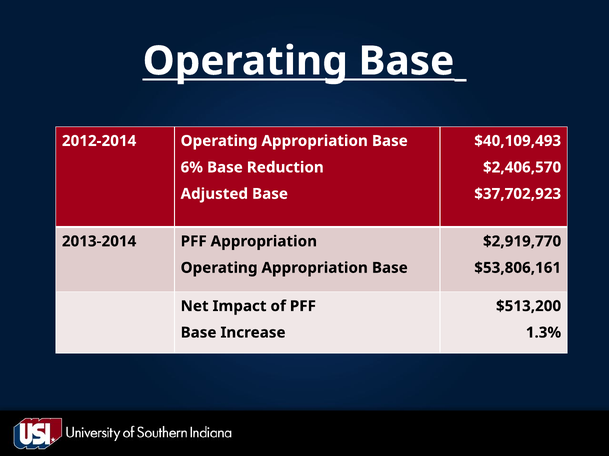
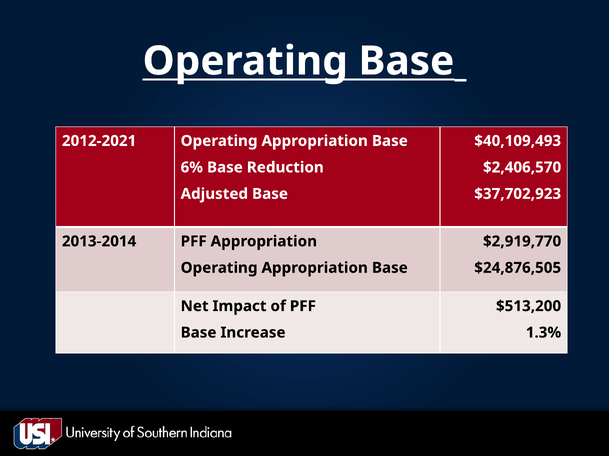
2012-2014: 2012-2014 -> 2012-2021 (99, 141)
$53,806,161: $53,806,161 -> $24,876,505 (518, 268)
